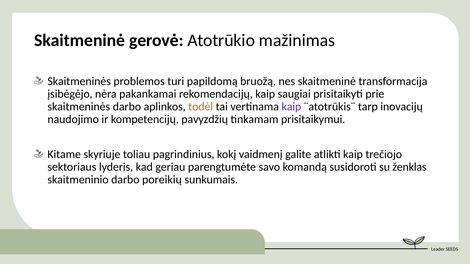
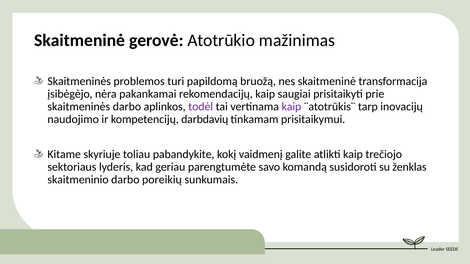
todėl colour: orange -> purple (201, 107)
pavyzdžių: pavyzdžių -> darbdavių (205, 119)
pagrindinius: pagrindinius -> pabandykite (184, 154)
